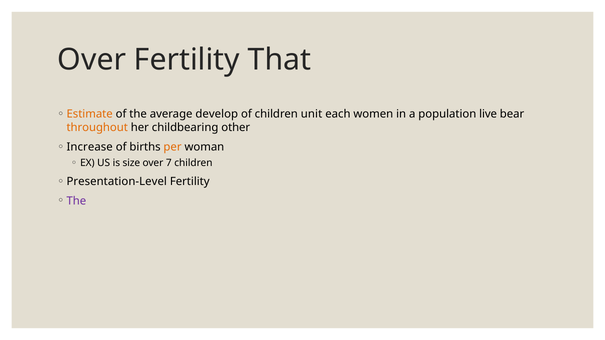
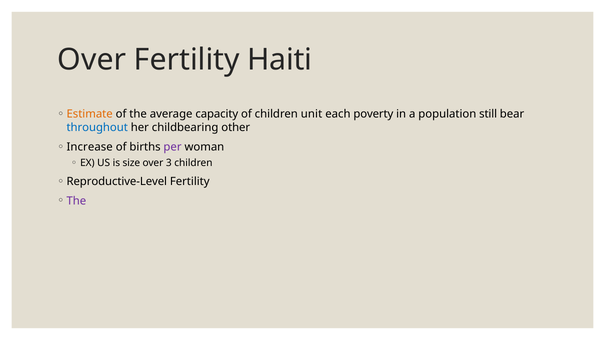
That: That -> Haiti (280, 60)
develop: develop -> capacity (217, 114)
women: women -> poverty (373, 114)
live: live -> still (488, 114)
throughout colour: orange -> blue (97, 128)
per colour: orange -> purple (173, 147)
7: 7 -> 3 (169, 163)
Presentation-Level: Presentation-Level -> Reproductive-Level (117, 182)
